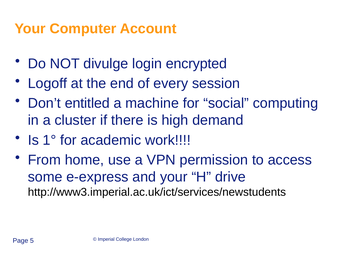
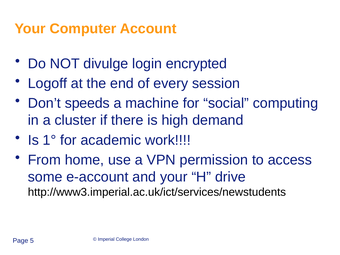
entitled: entitled -> speeds (87, 103)
e-express: e-express -> e-account (97, 177)
